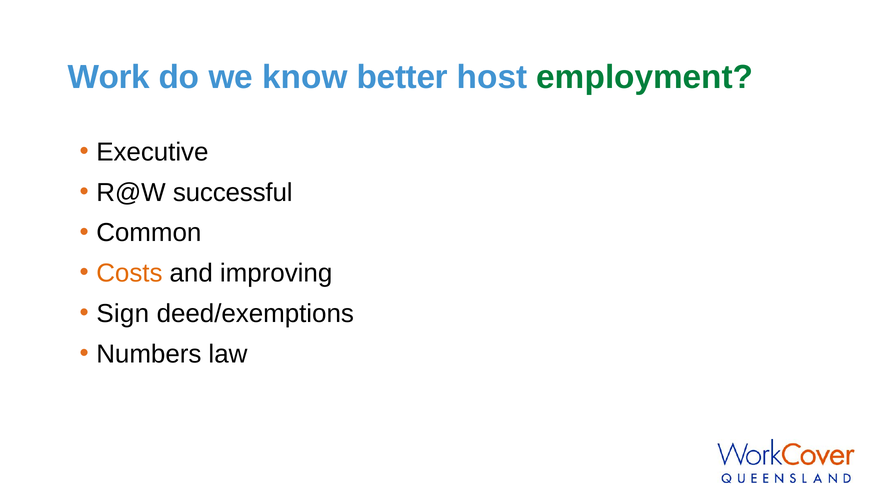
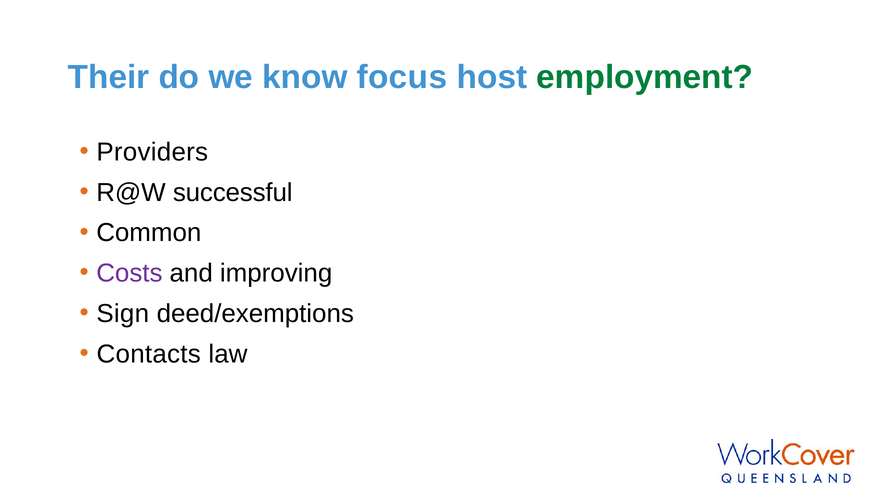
Work: Work -> Their (109, 77)
better: better -> focus (402, 77)
Executive: Executive -> Providers (152, 152)
Costs colour: orange -> purple (129, 273)
Numbers: Numbers -> Contacts (149, 354)
